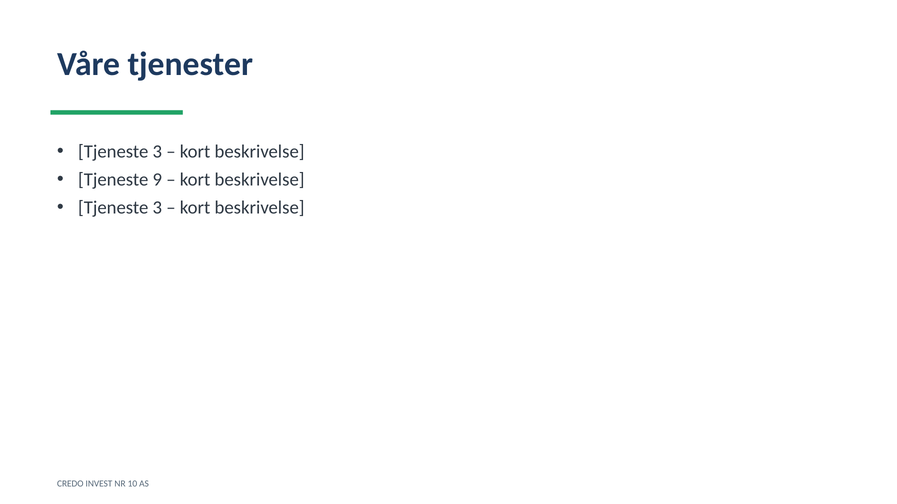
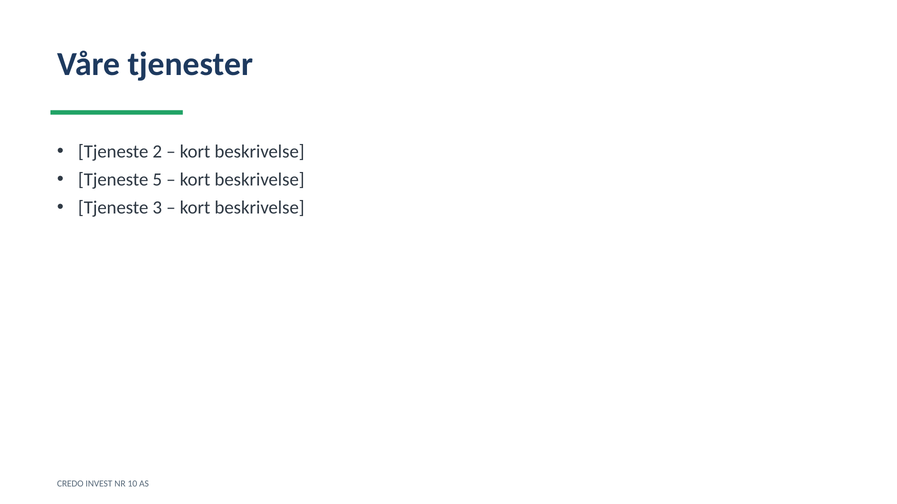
3: 3 -> 2 (157, 152)
9: 9 -> 5 (157, 180)
